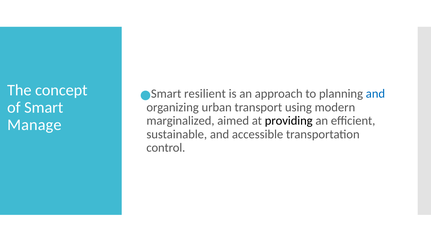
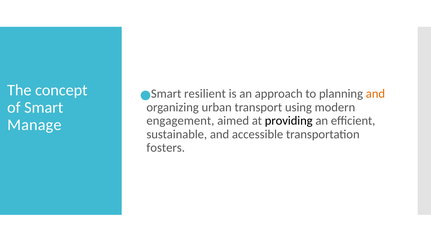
and colour: blue -> orange (375, 94)
marginalized: marginalized -> engagement (180, 121)
control: control -> fosters (166, 148)
